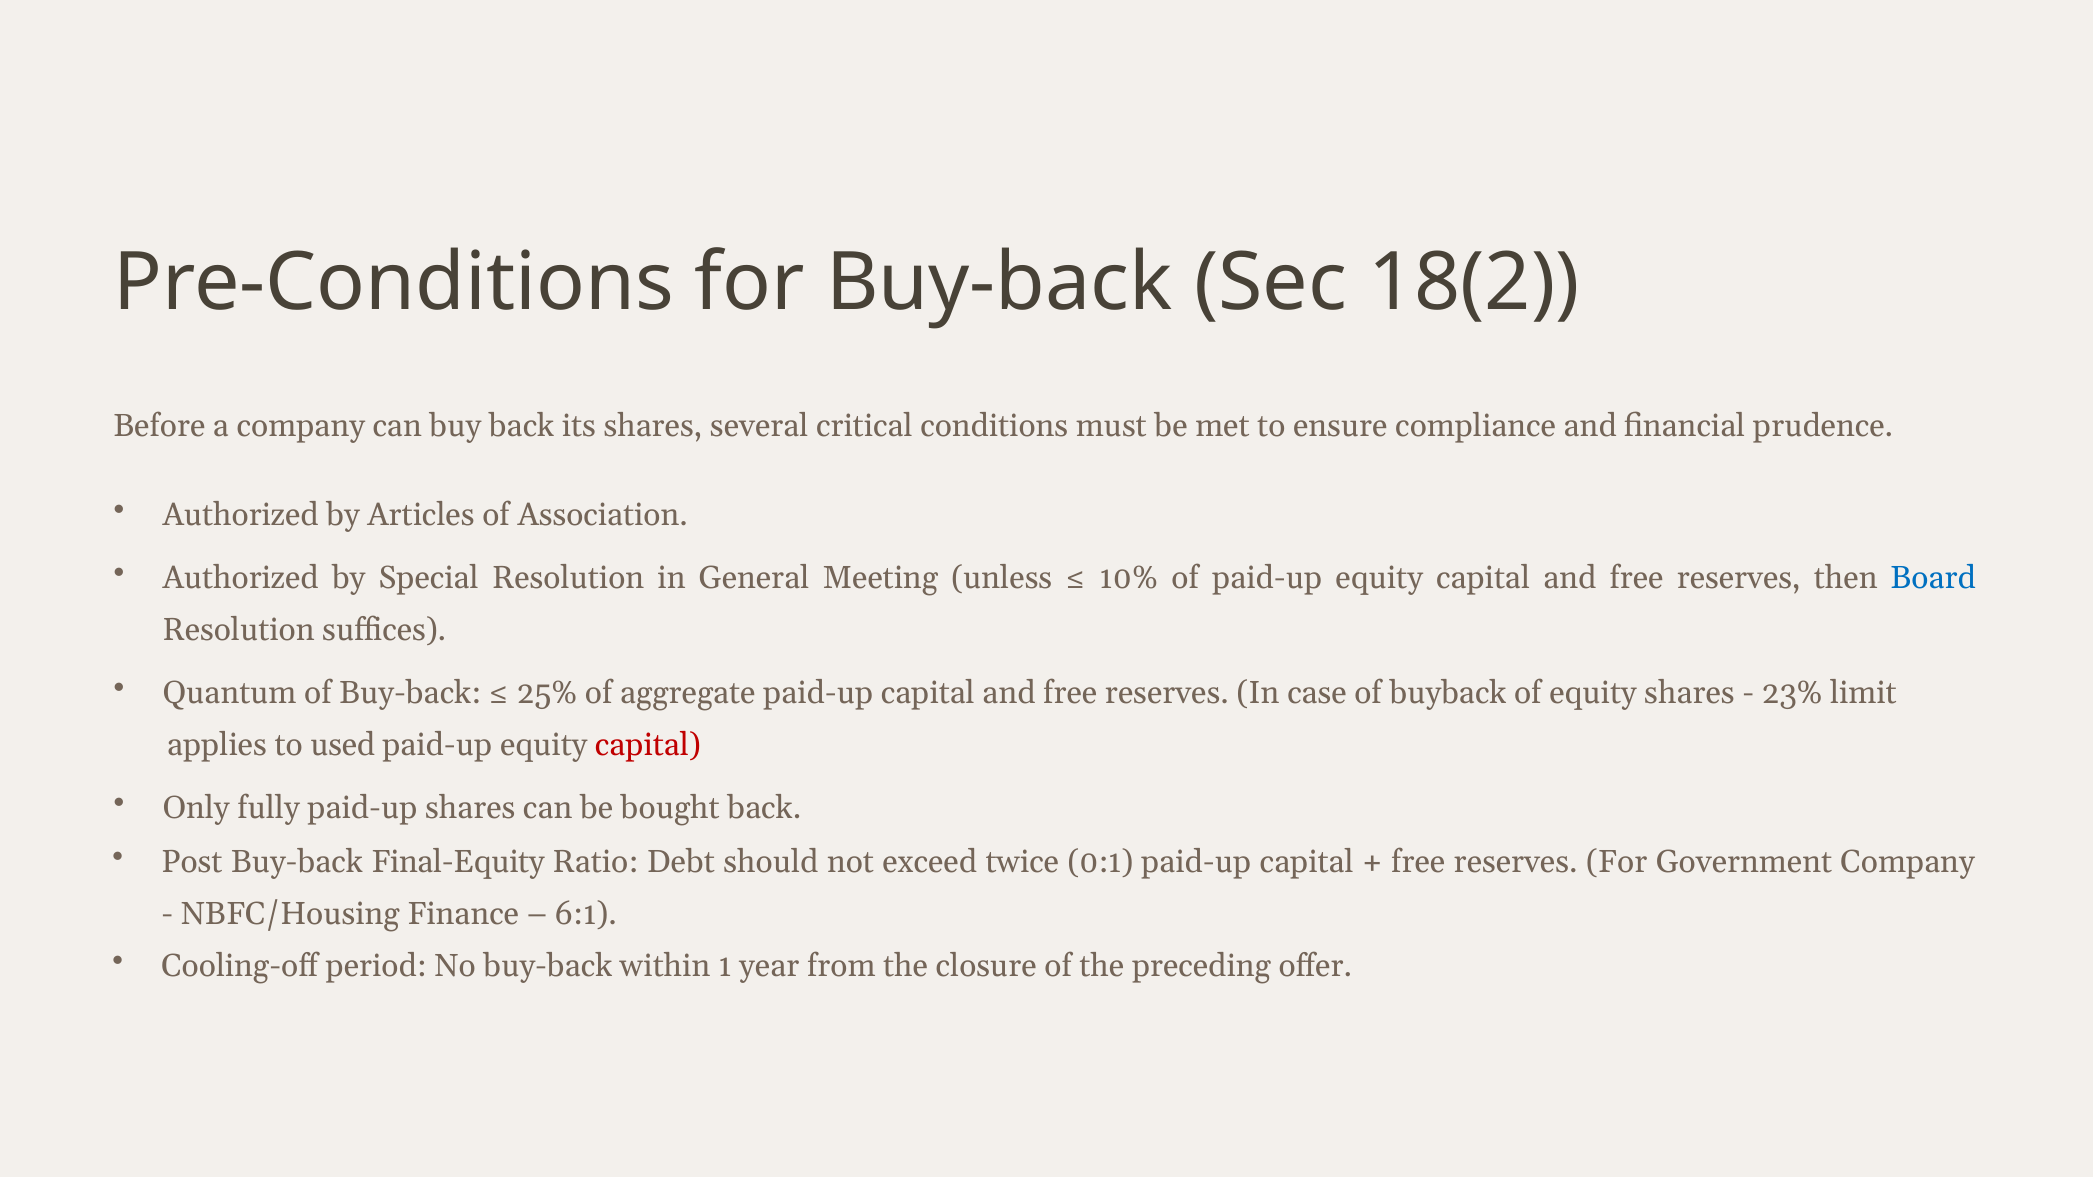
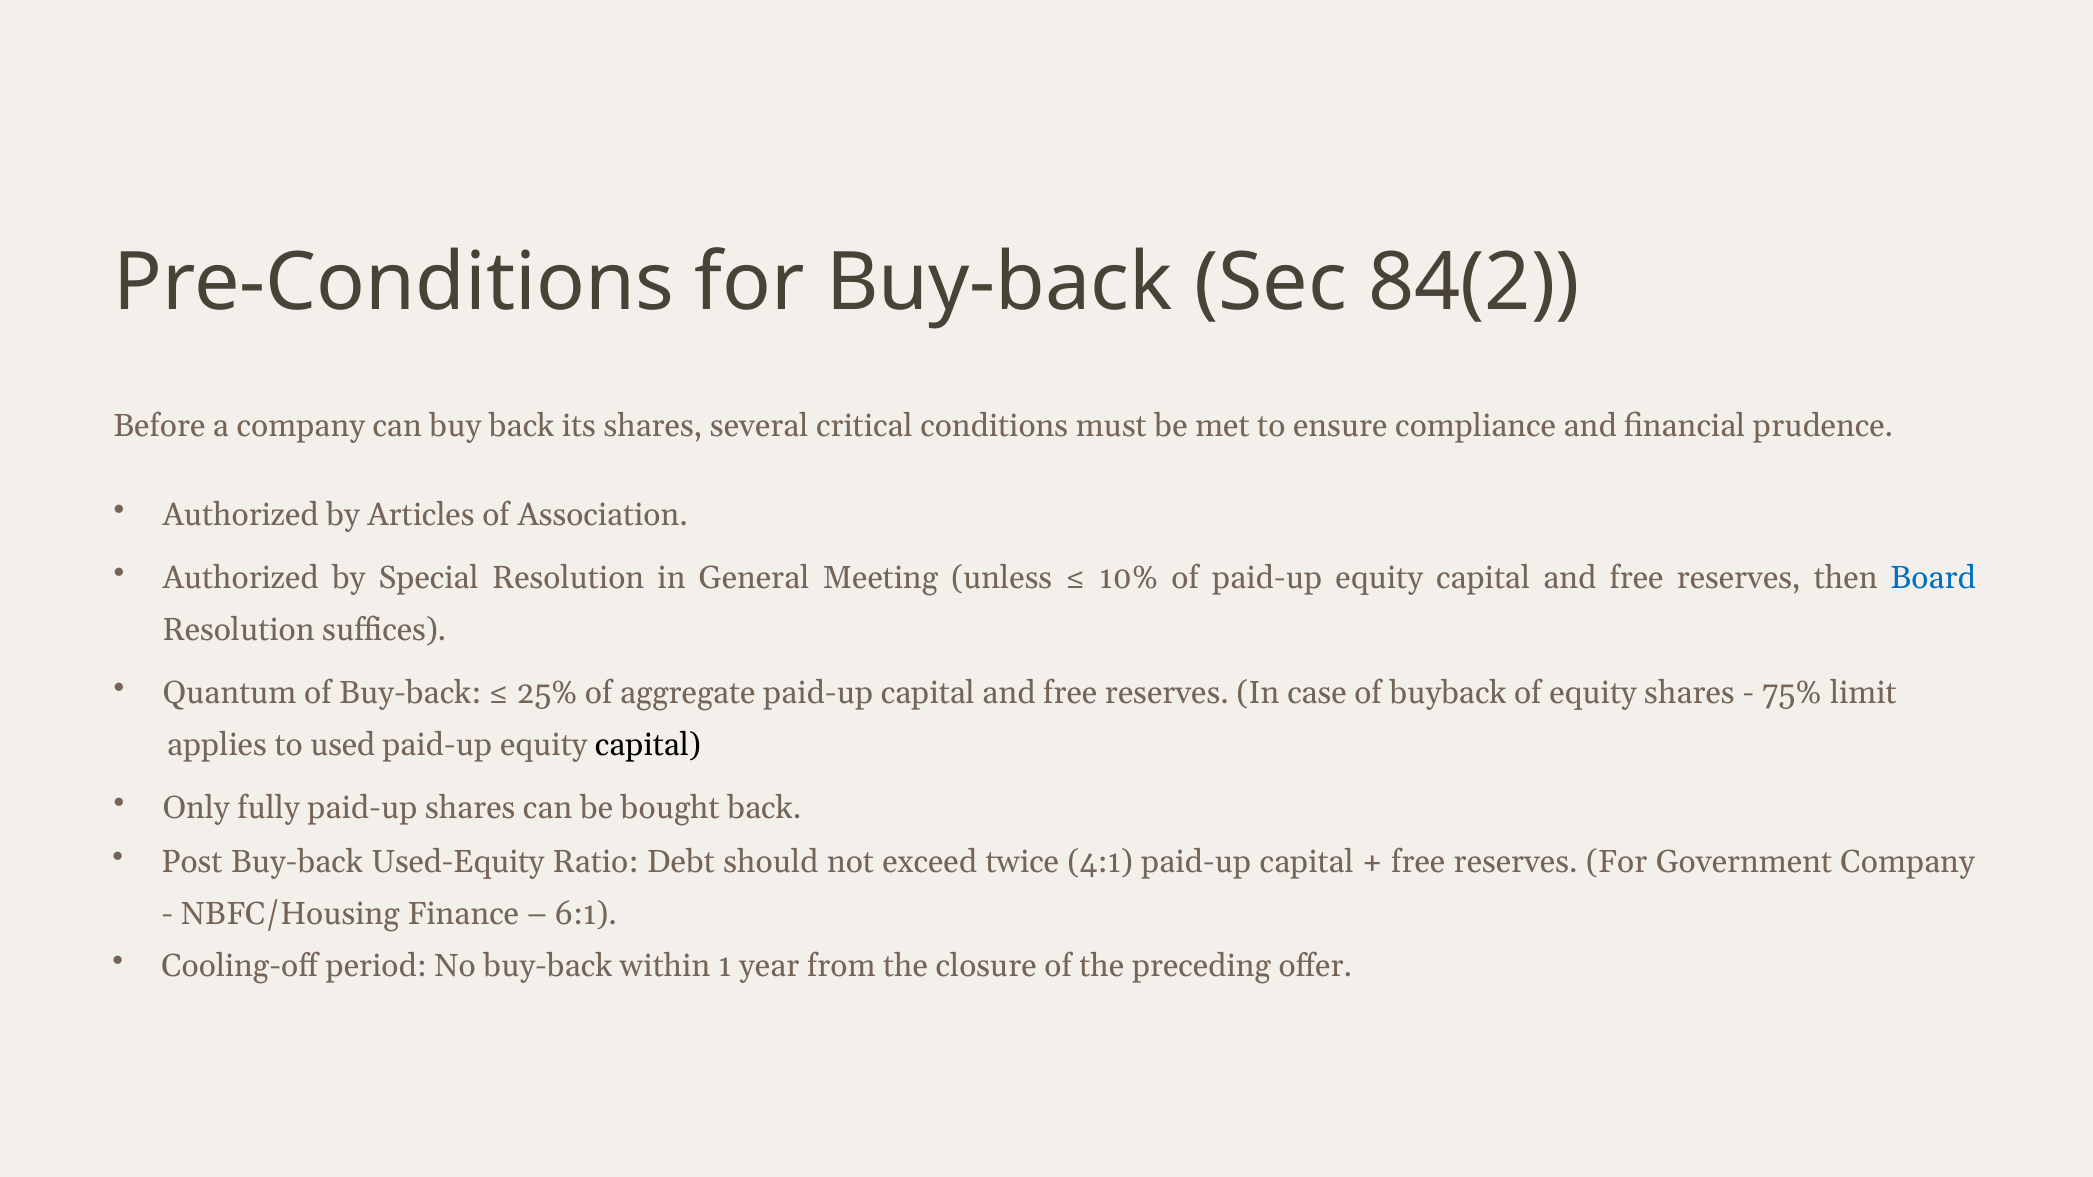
18(2: 18(2 -> 84(2 (1474, 283)
23%: 23% -> 75% (1792, 693)
capital colour: red -> black (648, 745)
Final-Equity: Final-Equity -> Used-Equity (458, 862)
0:1: 0:1 -> 4:1 (1100, 862)
